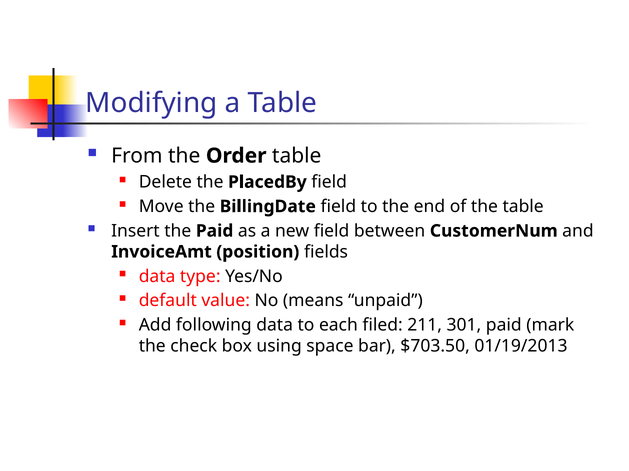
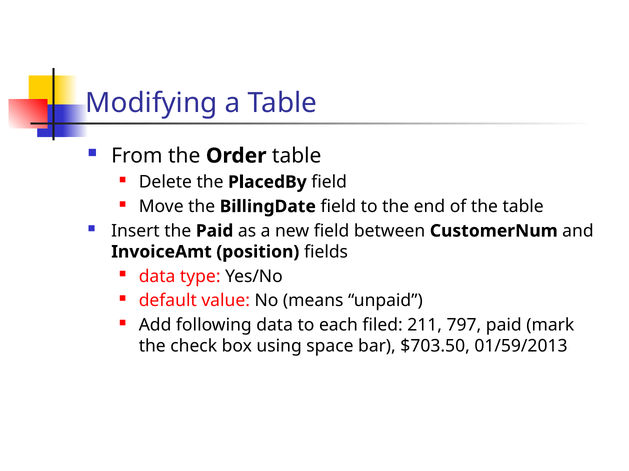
301: 301 -> 797 (464, 326)
01/19/2013: 01/19/2013 -> 01/59/2013 (521, 347)
